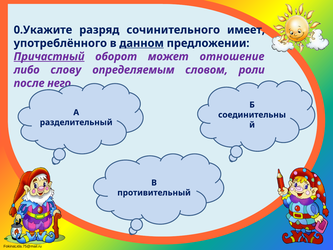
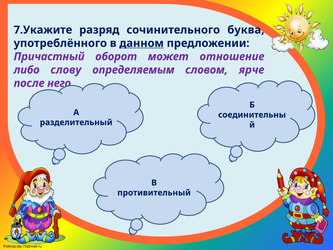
0.Укажите: 0.Укажите -> 7.Укажите (43, 30)
имеет: имеет -> буква (246, 30)
Причастный underline: present -> none (49, 57)
роли: роли -> ярче (252, 70)
